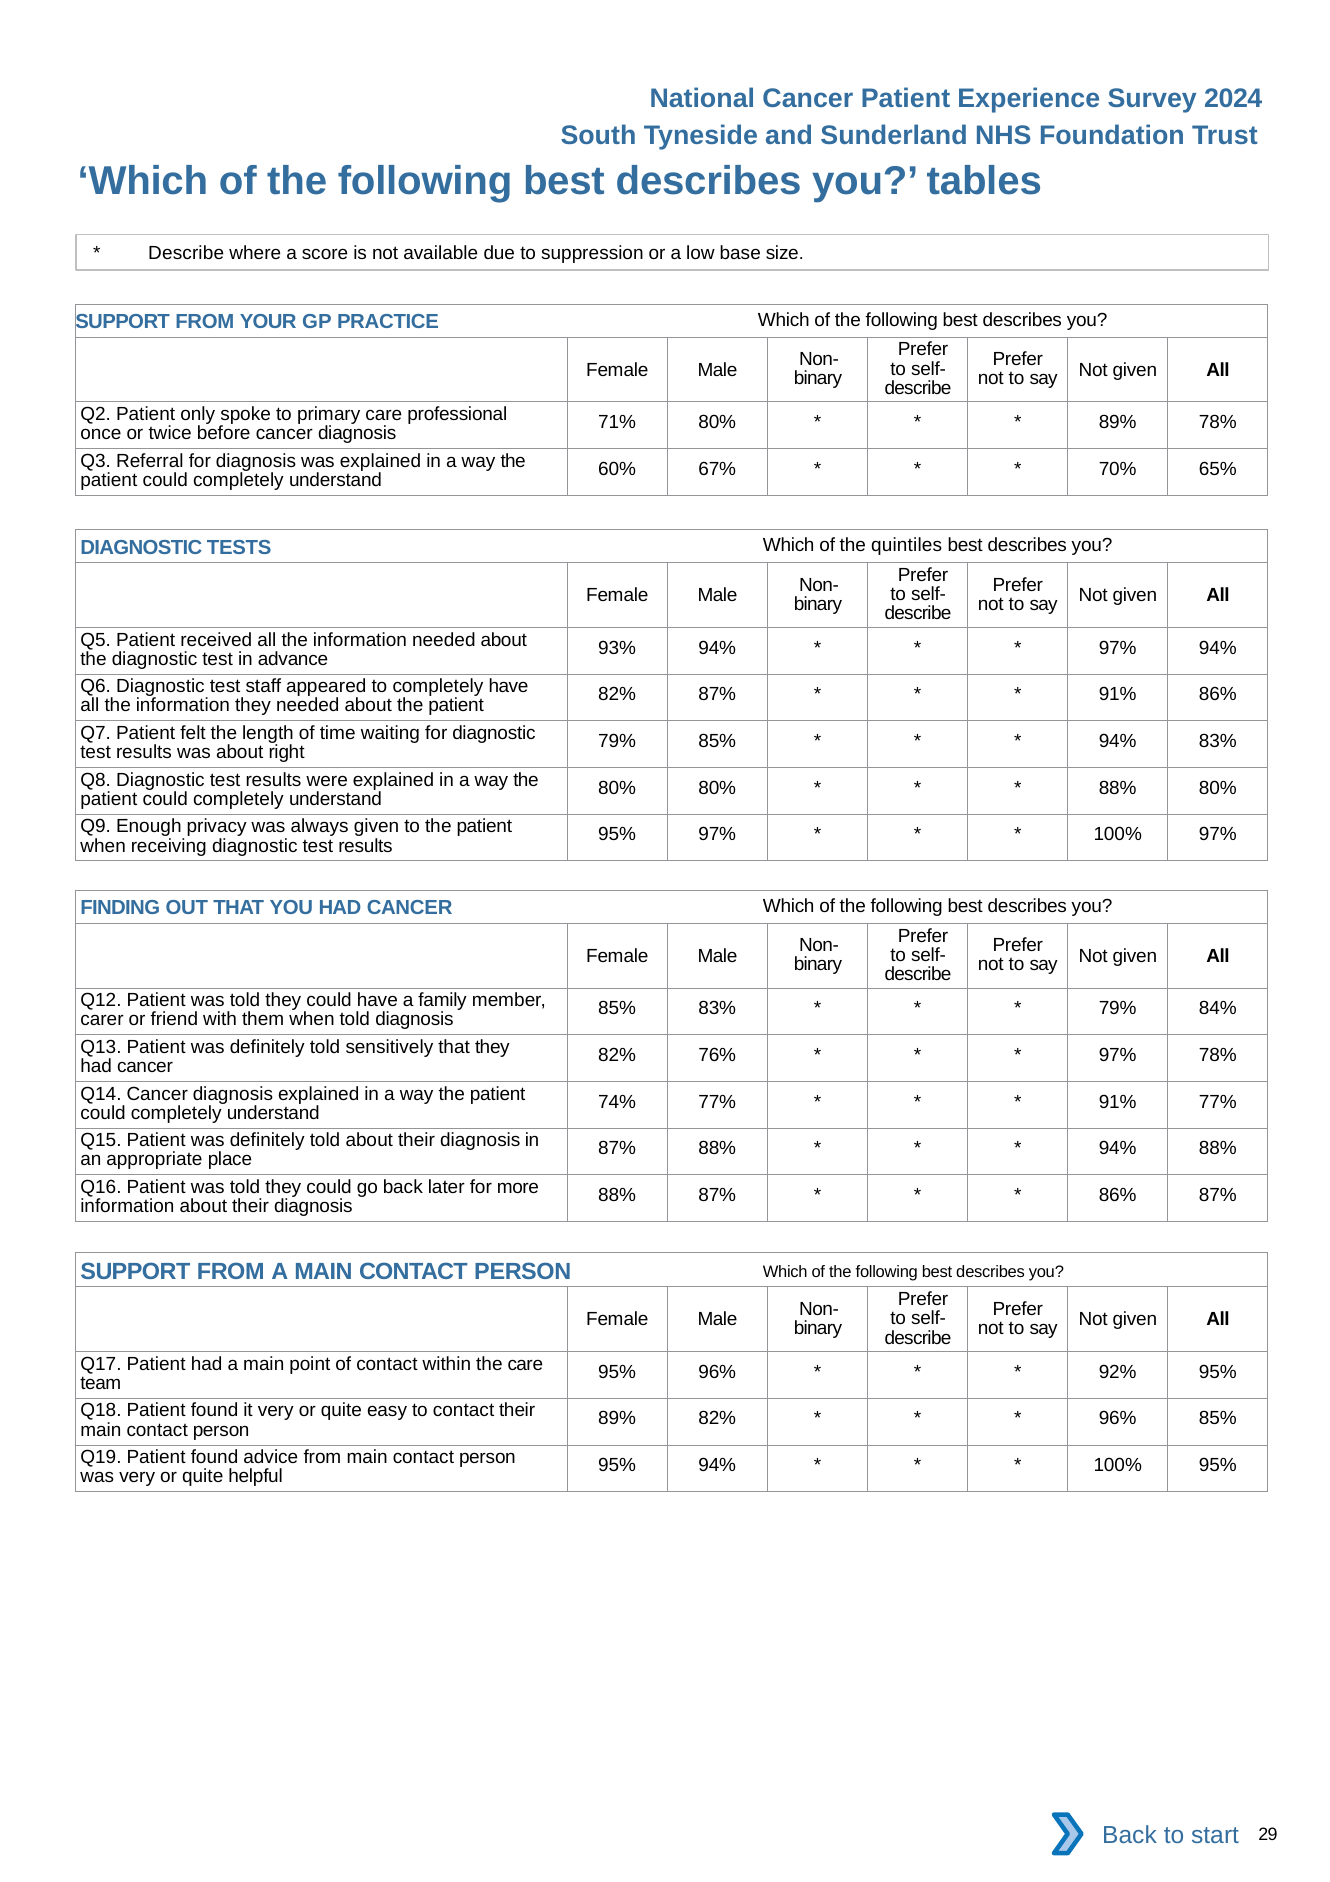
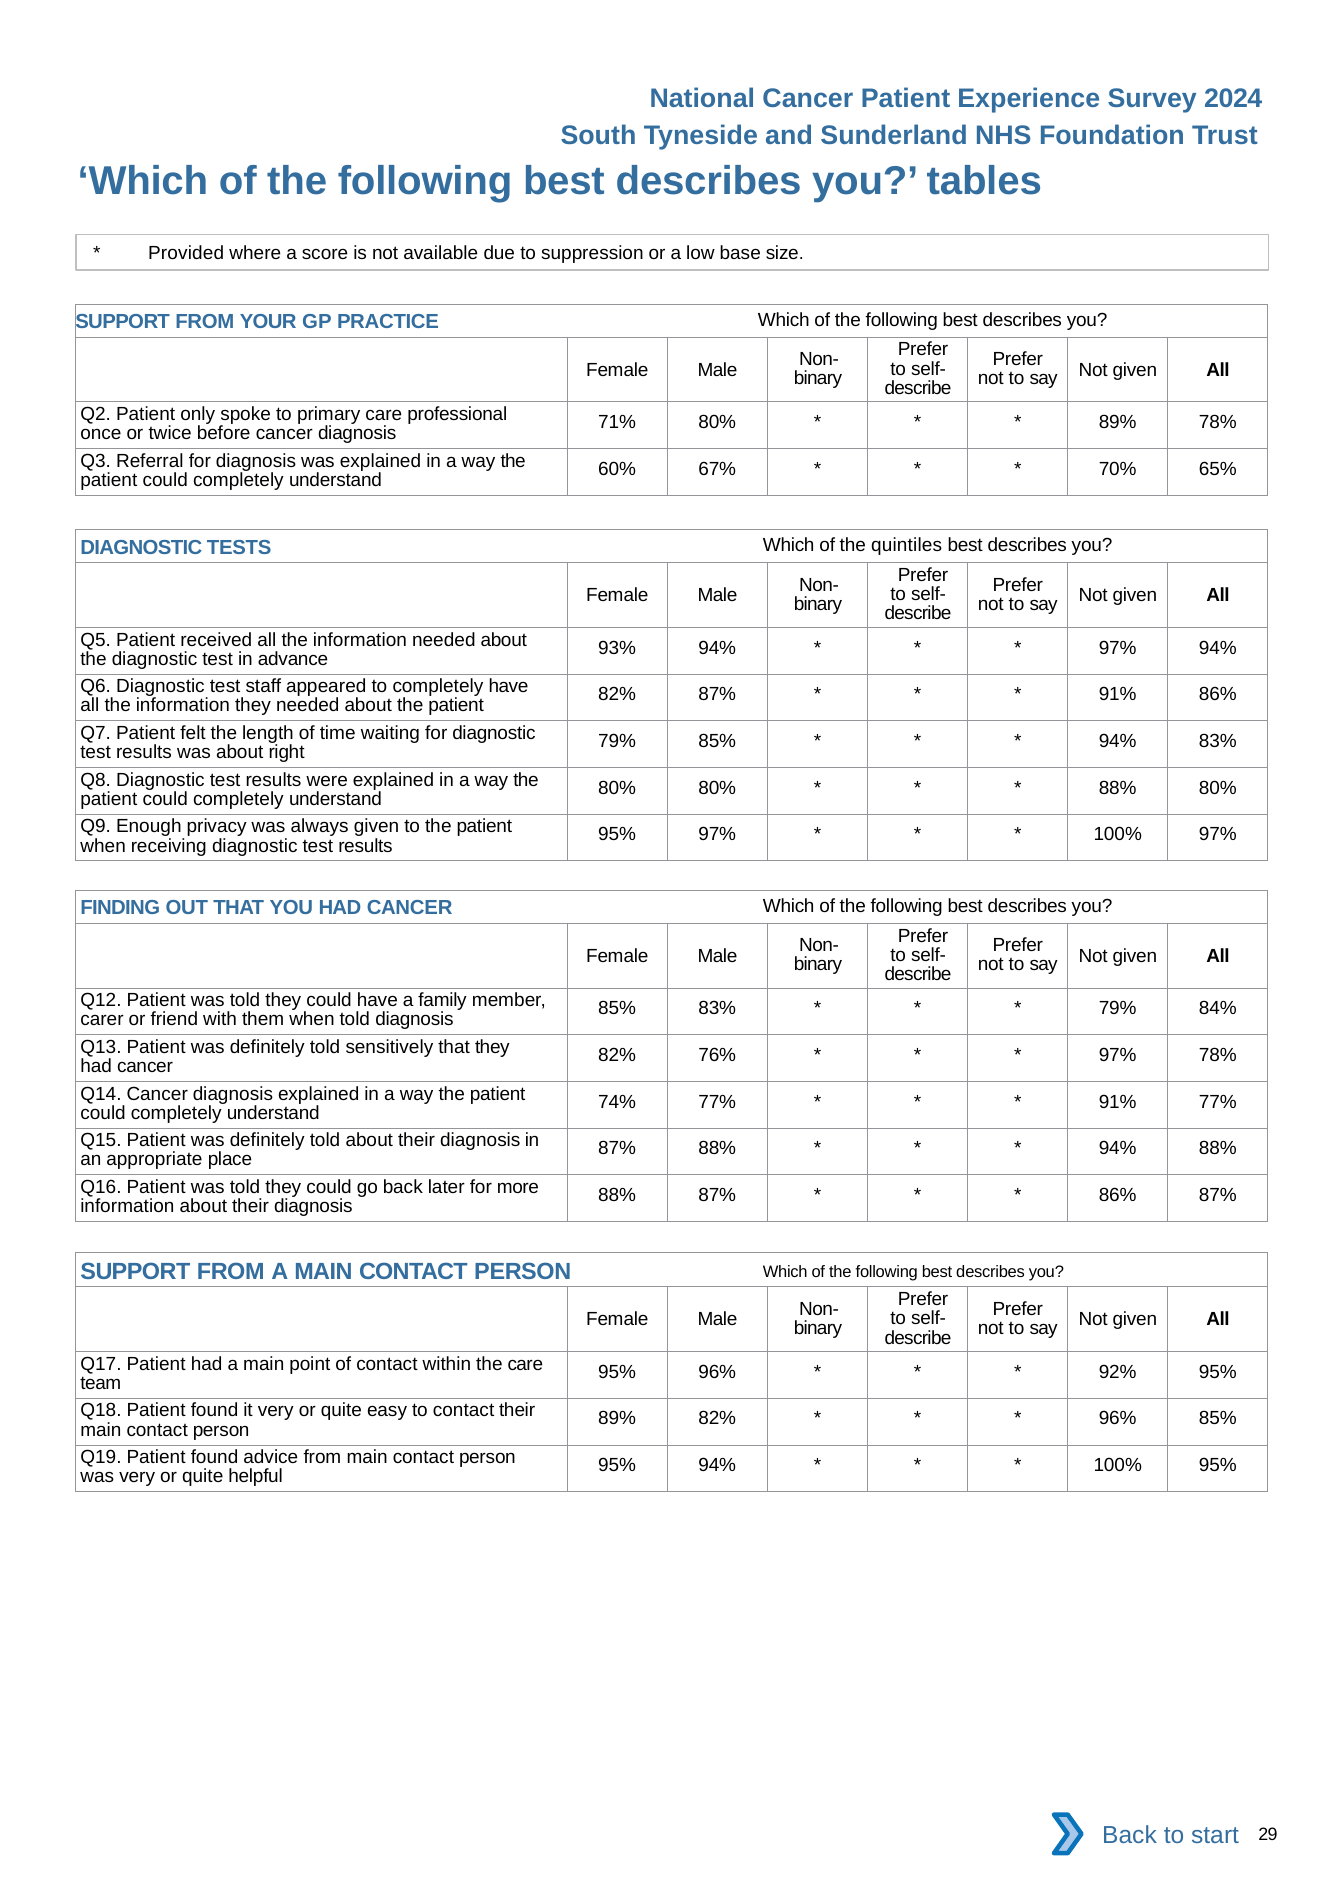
Describe: Describe -> Provided (186, 254)
